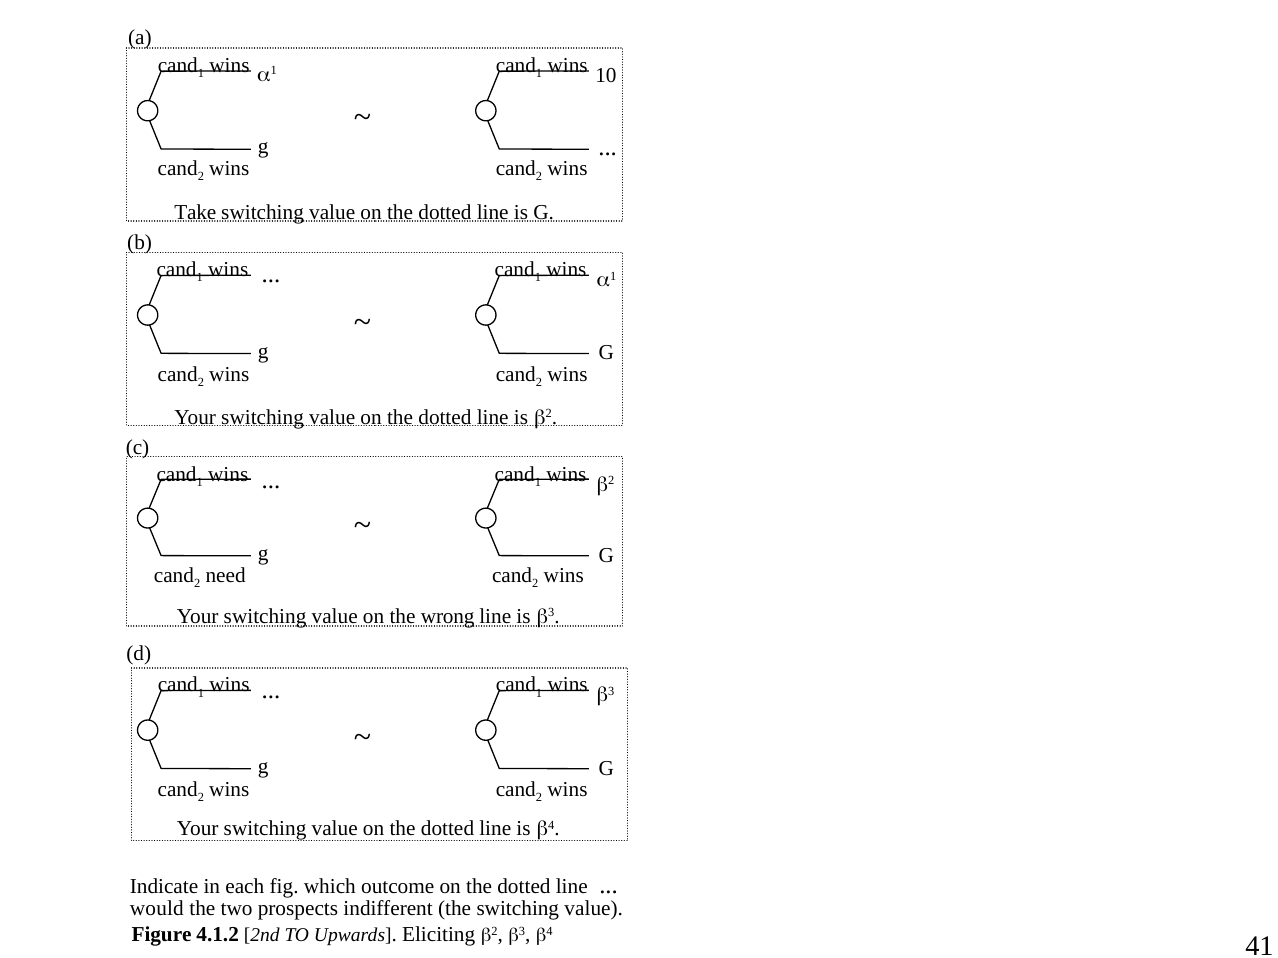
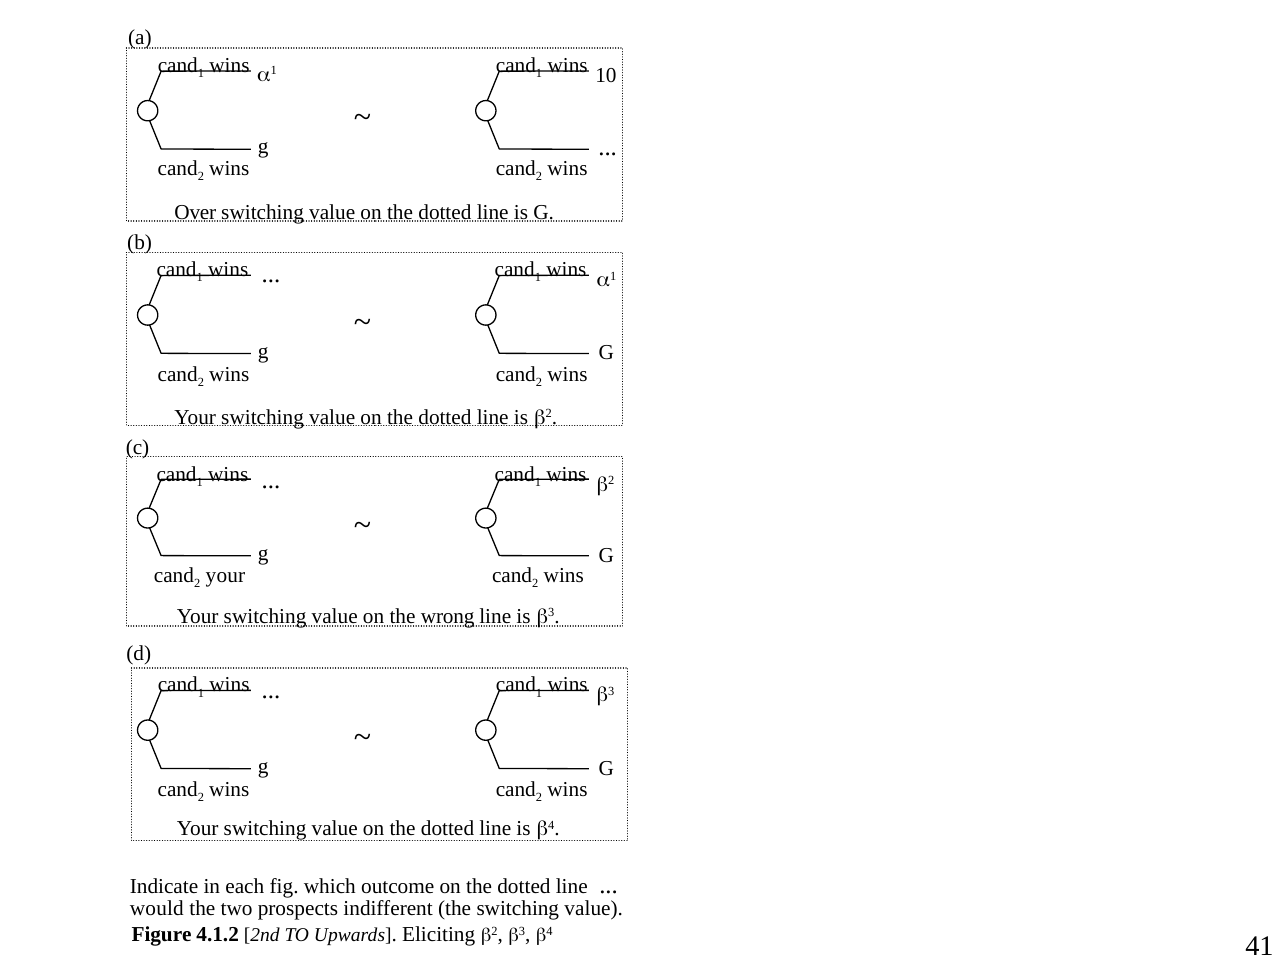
Take: Take -> Over (195, 213)
need: need -> your (226, 576)
